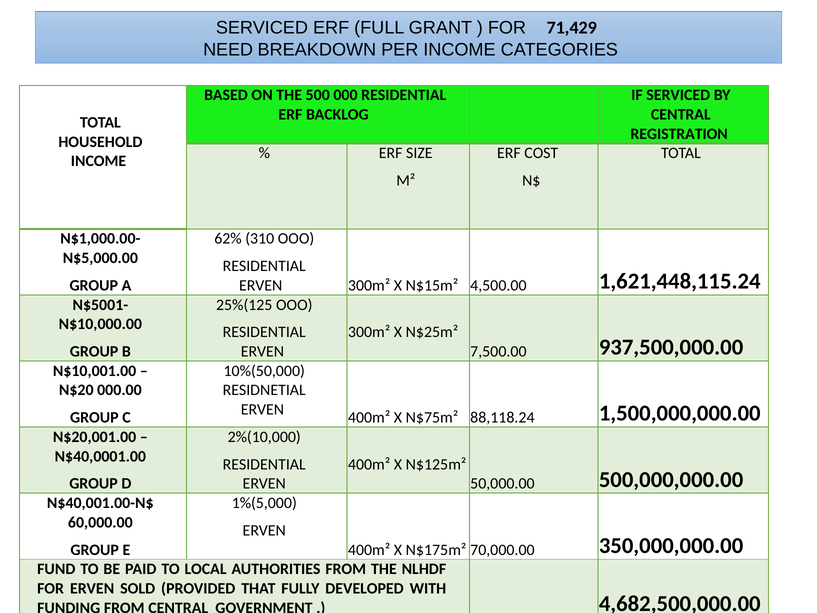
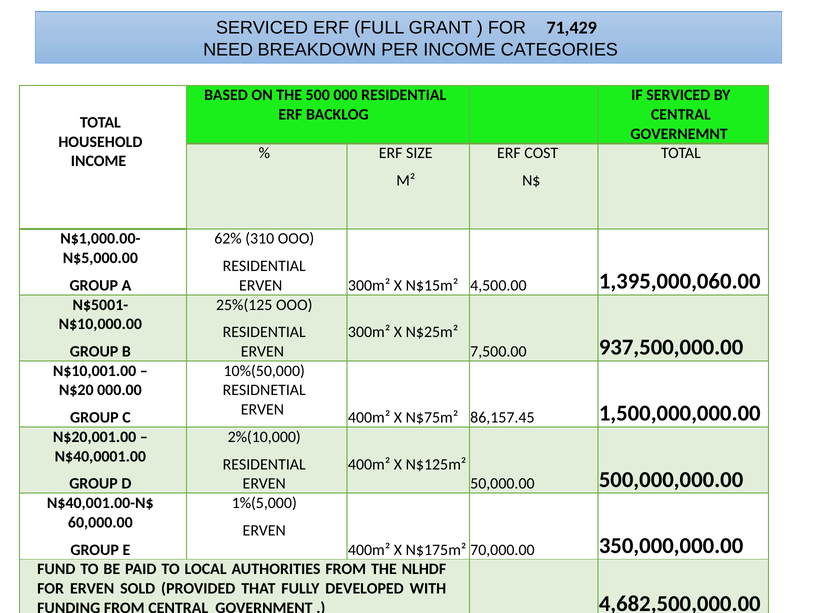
REGISTRATION: REGISTRATION -> GOVERNEMNT (679, 134)
1,621,448,115.24: 1,621,448,115.24 -> 1,395,000,060.00 (680, 281)
88,118.24: 88,118.24 -> 86,157.45 (502, 417)
